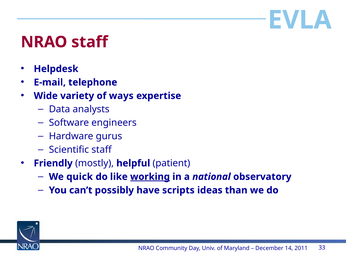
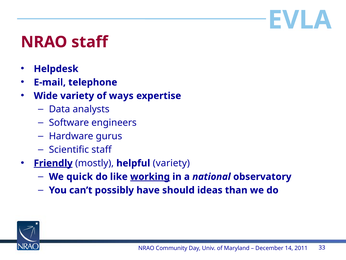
Friendly underline: none -> present (53, 163)
helpful patient: patient -> variety (171, 163)
scripts: scripts -> should (178, 190)
